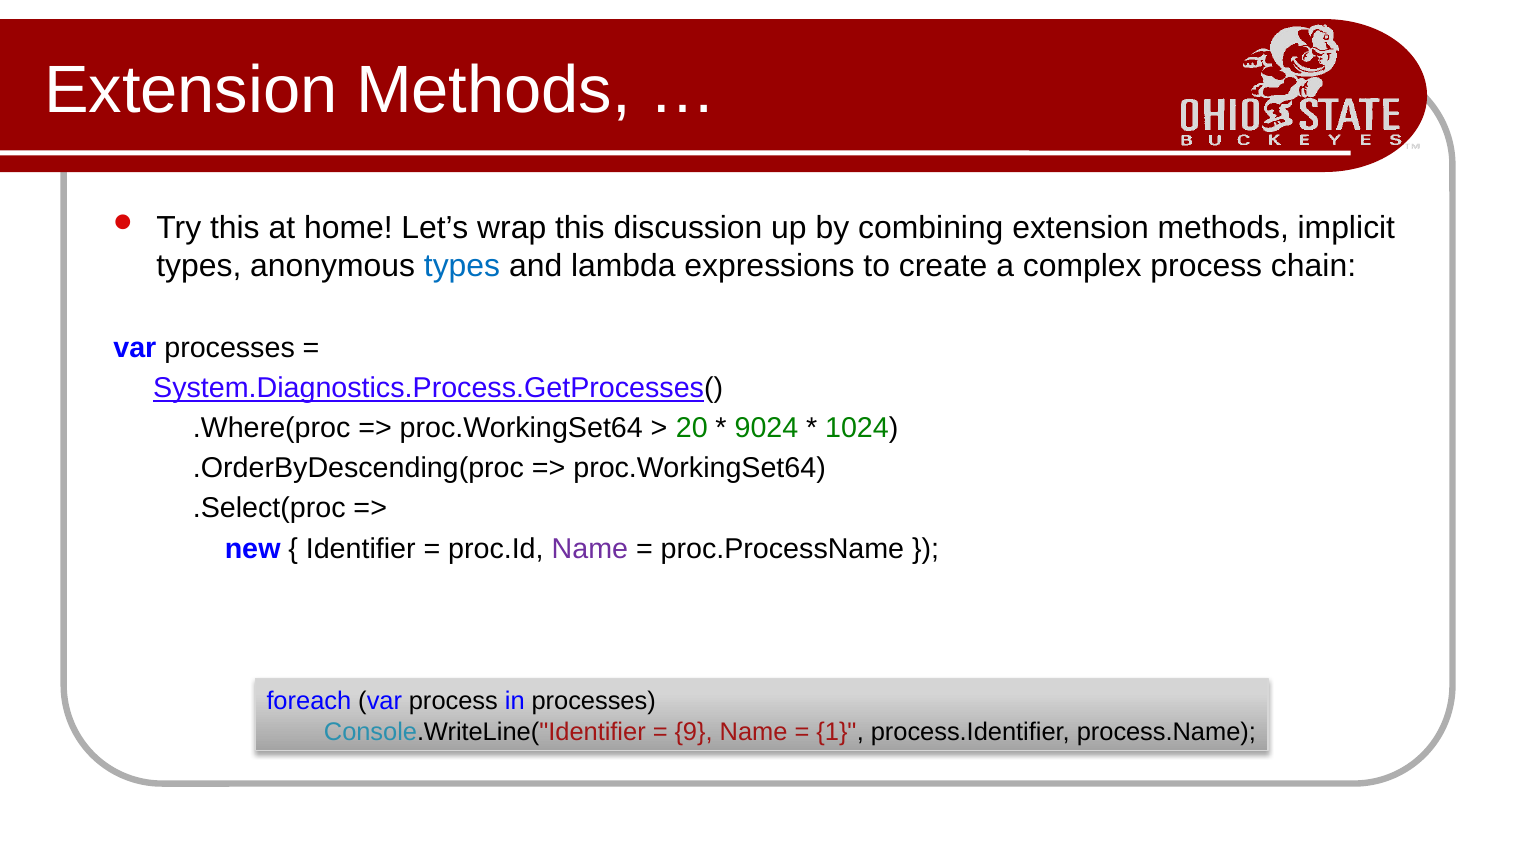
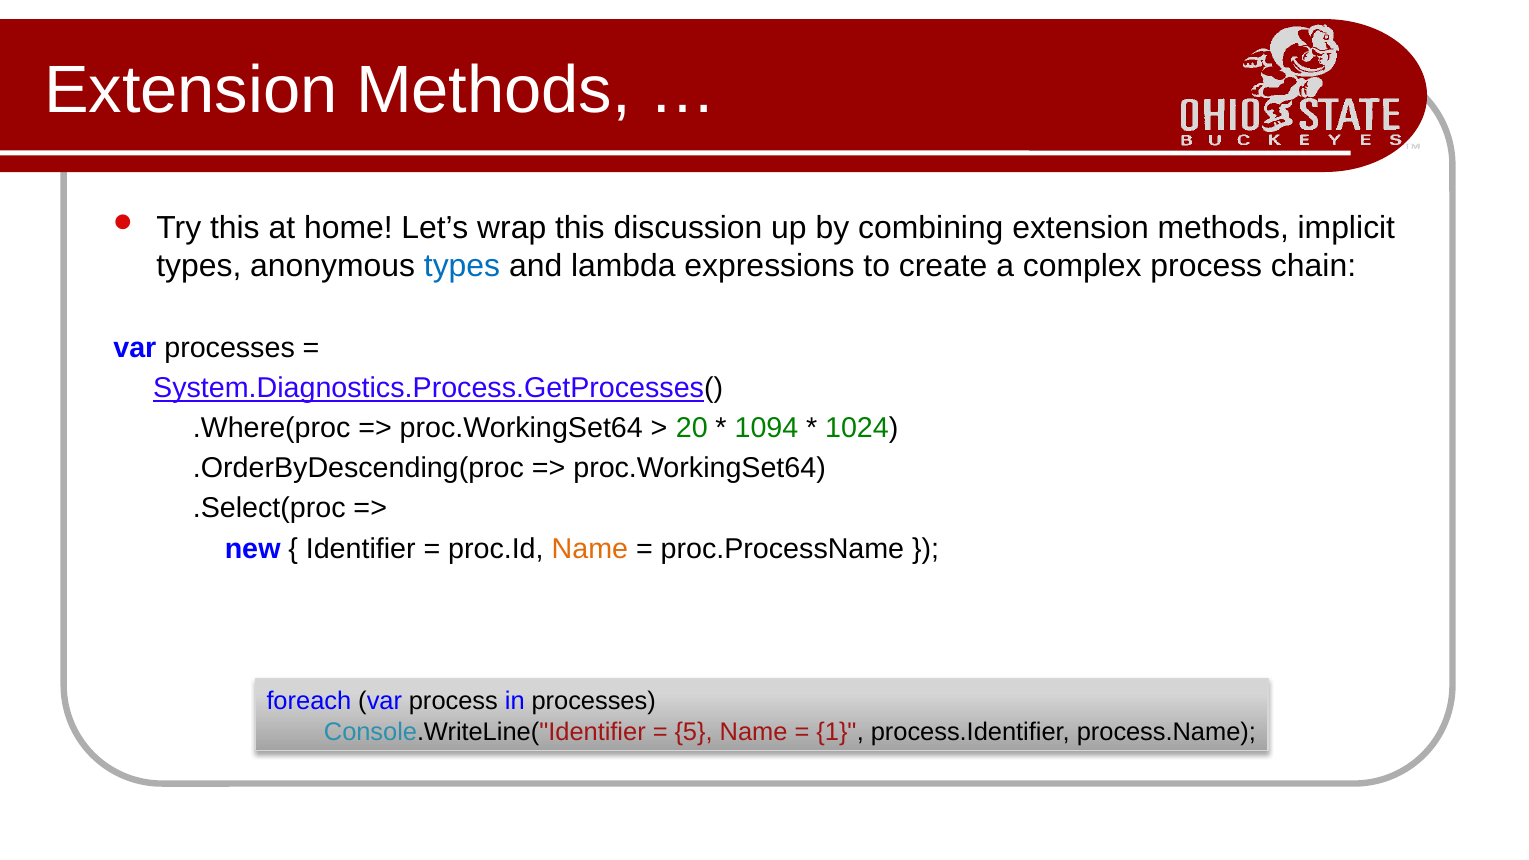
9024: 9024 -> 1094 (766, 428)
Name colour: purple -> orange (590, 549)
9: 9 -> 5 (694, 732)
